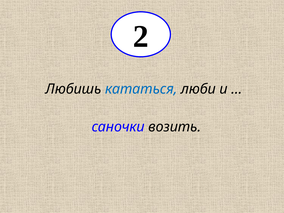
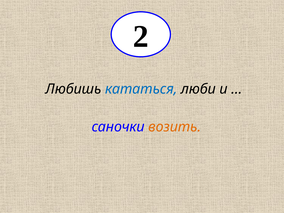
возить colour: black -> orange (175, 127)
